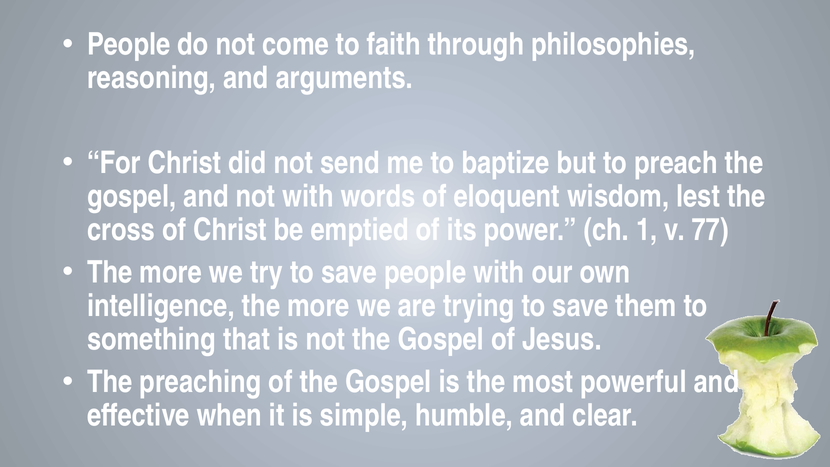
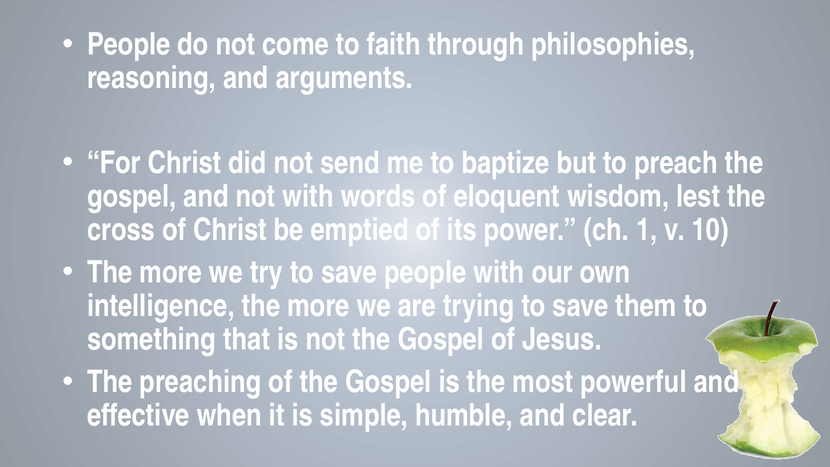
77: 77 -> 10 (710, 230)
